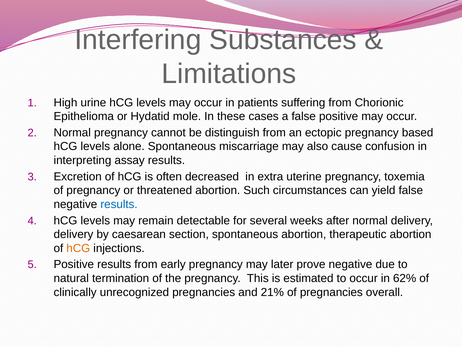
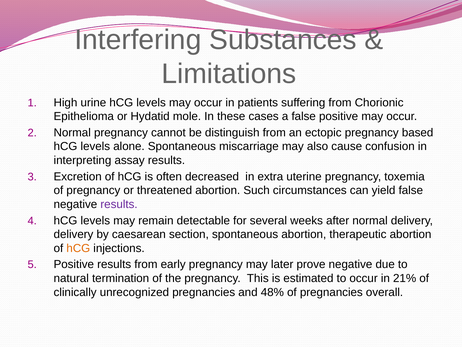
results colour: blue -> purple (119, 204)
62%: 62% -> 21% (405, 278)
21%: 21% -> 48% (272, 292)
